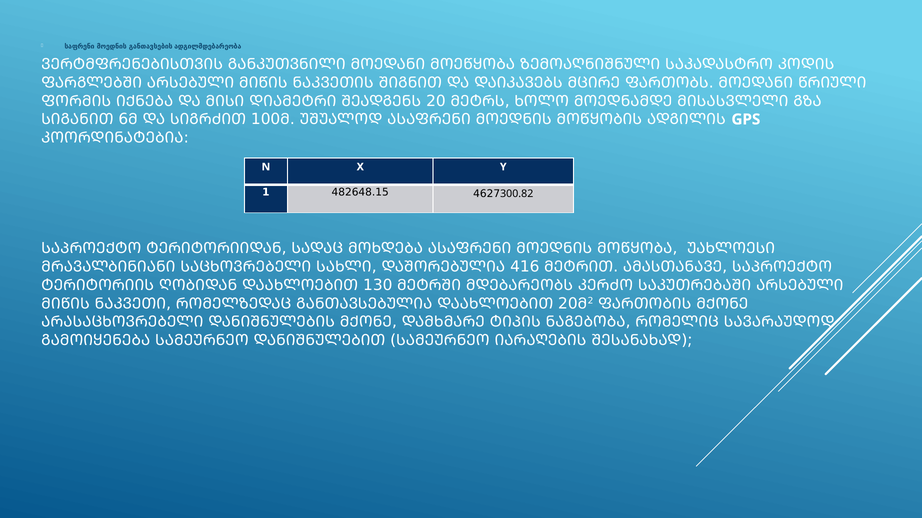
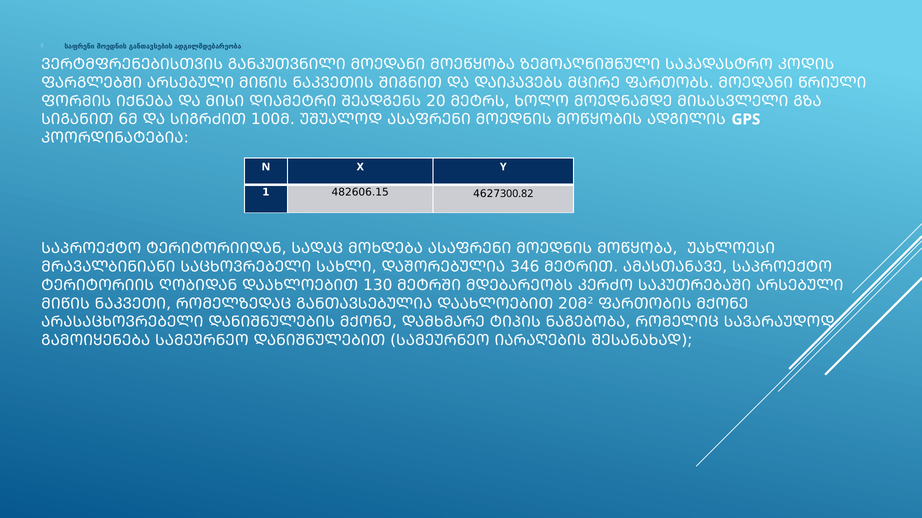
482648.15: 482648.15 -> 482606.15 (360, 192)
416: 416 -> 346 (525, 267)
